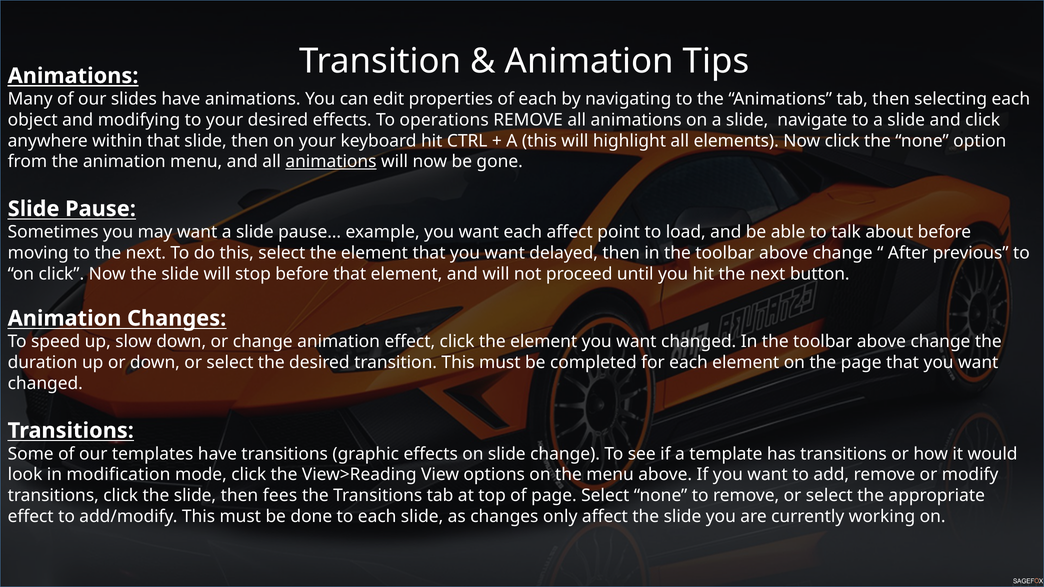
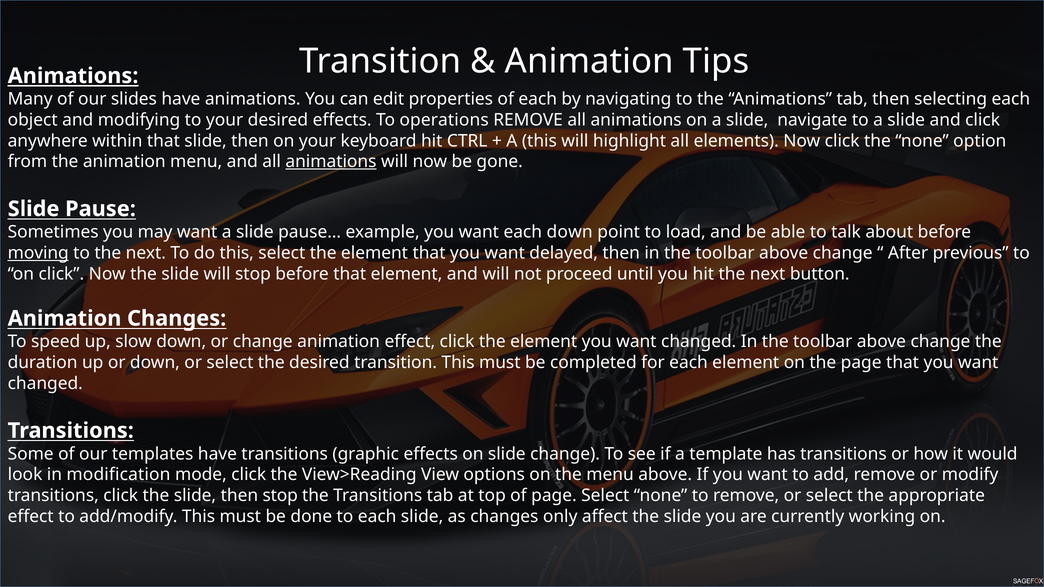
each affect: affect -> down (570, 232)
moving underline: none -> present (38, 253)
then fees: fees -> stop (280, 496)
